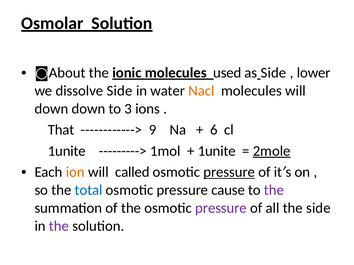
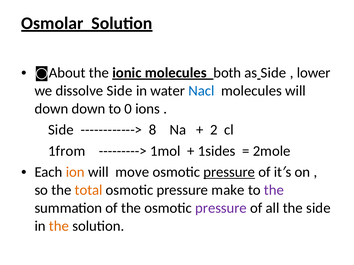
used: used -> both (227, 73)
Nacl colour: orange -> blue (201, 91)
3: 3 -> 0 (128, 109)
That: That -> Side (61, 130)
9: 9 -> 8 (152, 130)
6: 6 -> 2 (214, 130)
1unite: 1unite -> 1from (67, 151)
1unite: 1unite -> 1sides (217, 151)
2mole underline: present -> none (272, 151)
called: called -> move (132, 172)
total colour: blue -> orange (89, 190)
cause: cause -> make (228, 190)
the colour: purple -> orange (59, 226)
